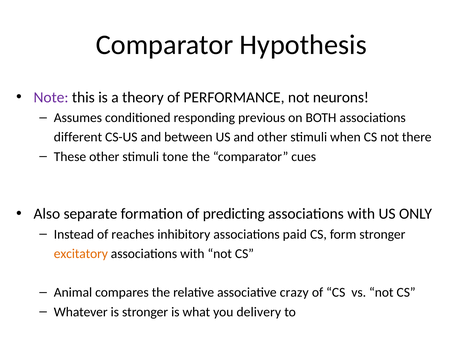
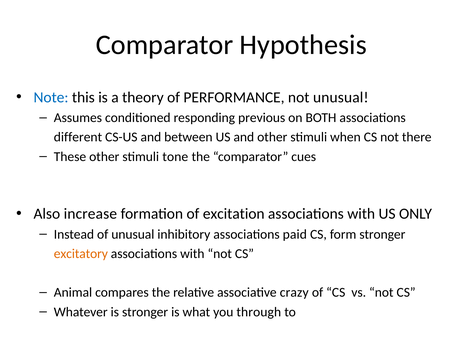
Note colour: purple -> blue (51, 97)
not neurons: neurons -> unusual (341, 97)
separate: separate -> increase (90, 214)
predicting: predicting -> excitation (234, 214)
of reaches: reaches -> unusual (133, 234)
delivery: delivery -> through (259, 312)
